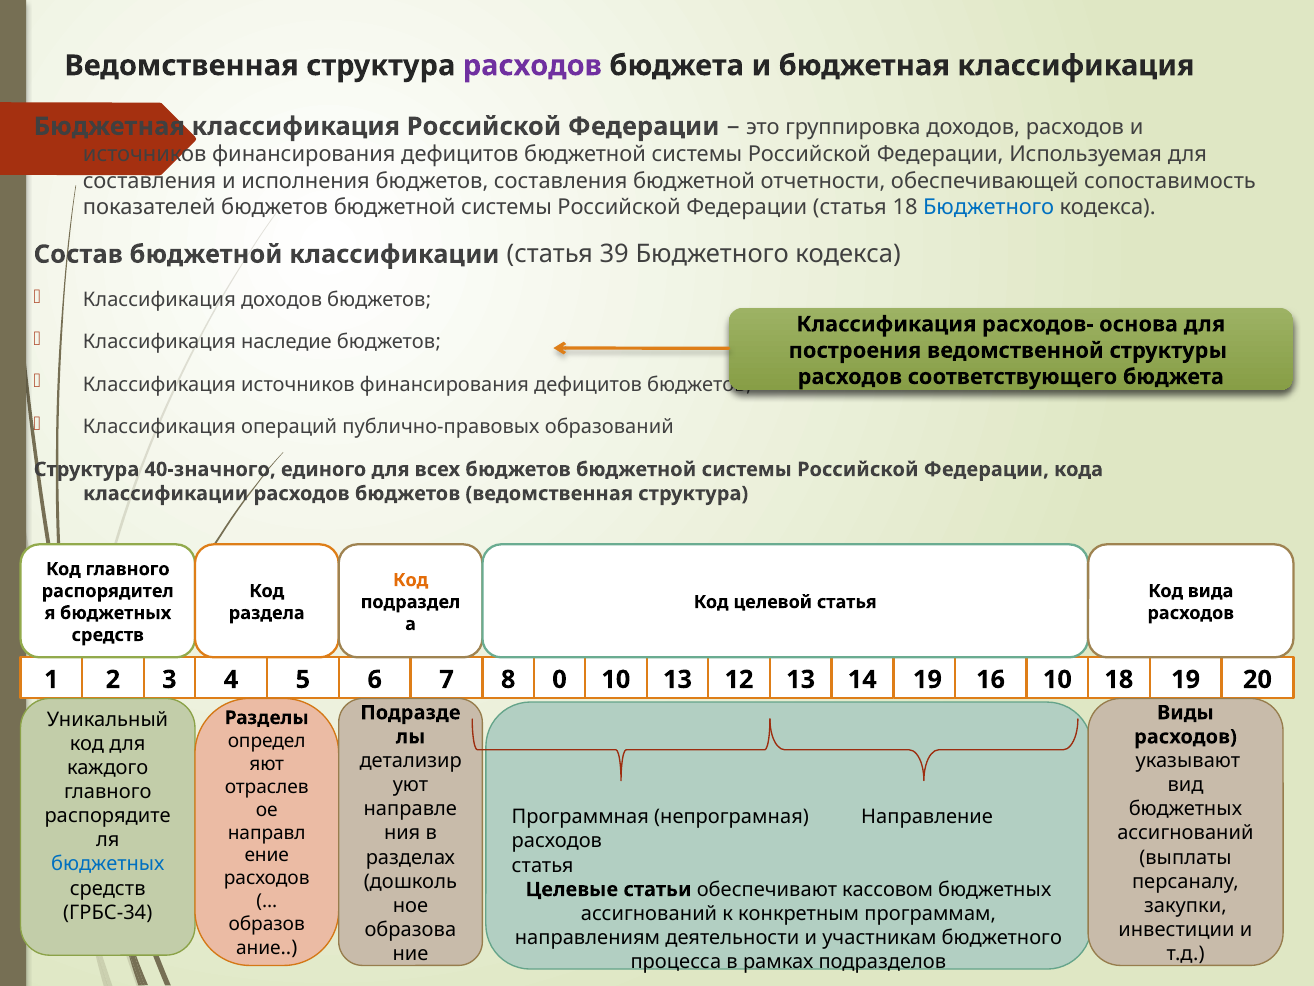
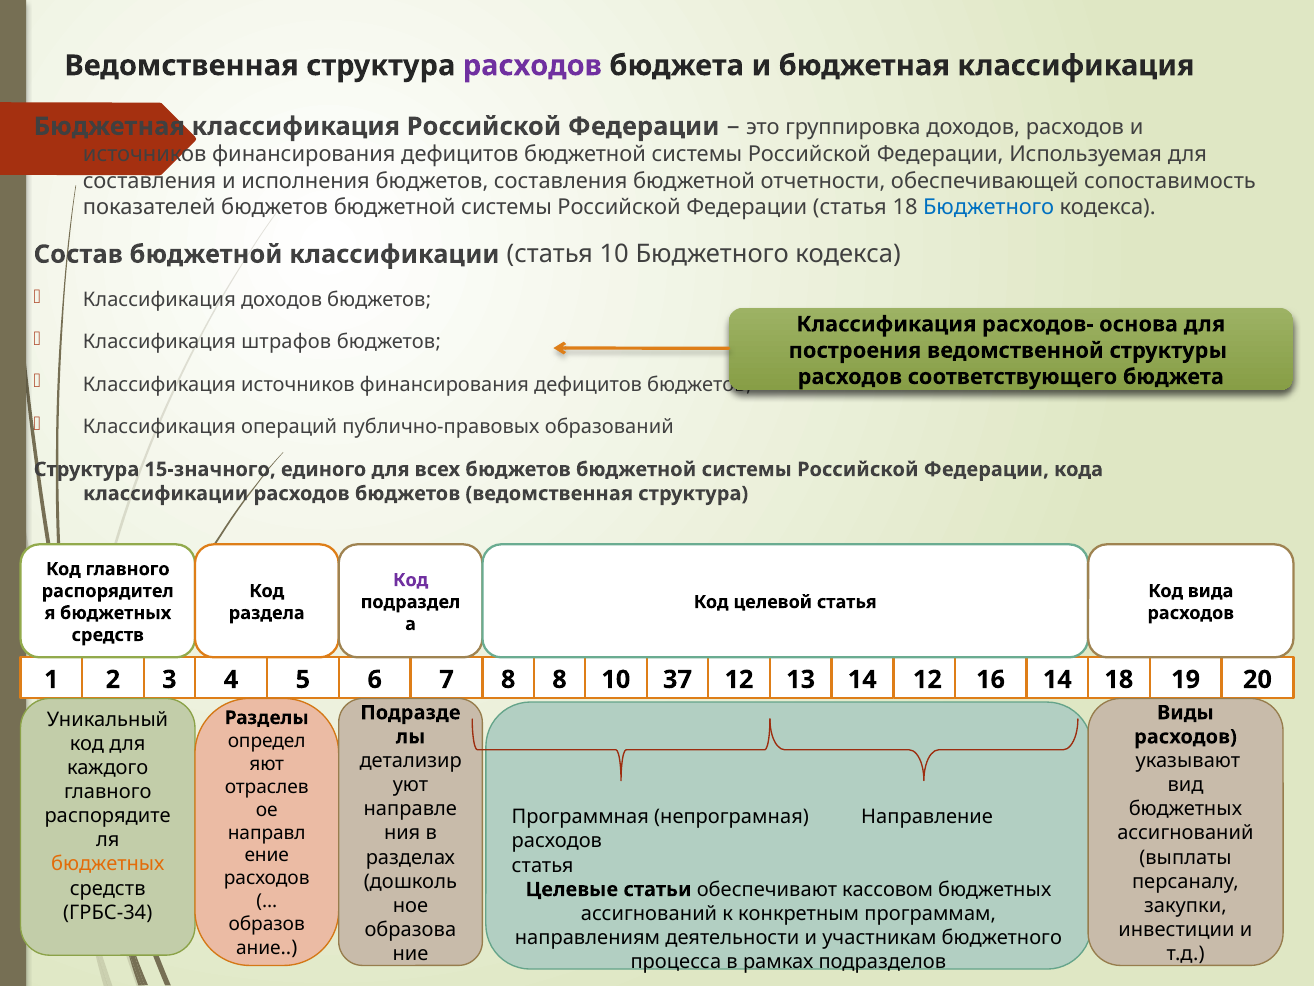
статья 39: 39 -> 10 (614, 254)
наследие: наследие -> штрафов (286, 342)
40-значного: 40-значного -> 15-значного (210, 469)
Код colour: orange -> purple (411, 580)
8 0: 0 -> 8 (559, 679)
10 13: 13 -> 37 (678, 679)
14 19: 19 -> 12 (927, 679)
16 10: 10 -> 14 (1057, 679)
бюджетных colour: blue -> orange (108, 864)
